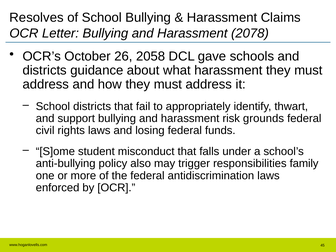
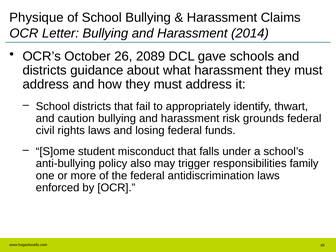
Resolves: Resolves -> Physique (37, 18)
2078: 2078 -> 2014 (250, 33)
2058: 2058 -> 2089 (151, 56)
support: support -> caution (76, 118)
